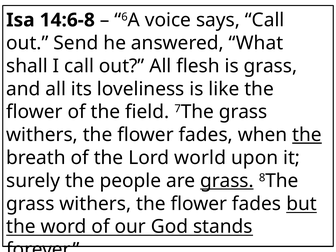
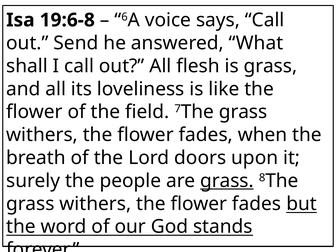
14:6-8: 14:6-8 -> 19:6-8 (67, 20)
the underline: present -> none (307, 135)
world: world -> doors (200, 158)
